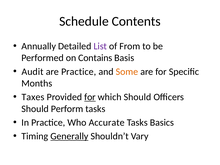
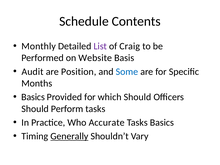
Annually: Annually -> Monthly (39, 46)
From: From -> Craig (130, 46)
Contains: Contains -> Website (95, 58)
are Practice: Practice -> Position (79, 72)
Some colour: orange -> blue (127, 72)
Taxes: Taxes -> Basics (33, 97)
for underline: present -> none (90, 97)
